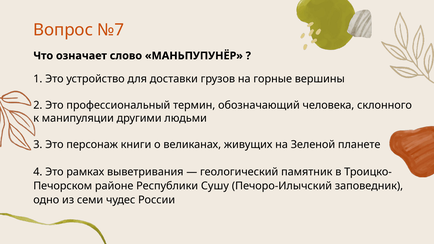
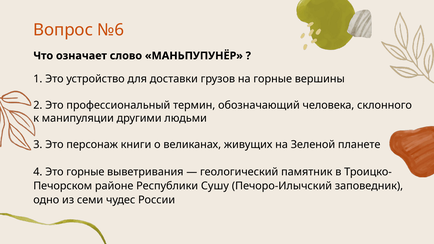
№7: №7 -> №6 (111, 30)
Это рамках: рамках -> горные (85, 172)
